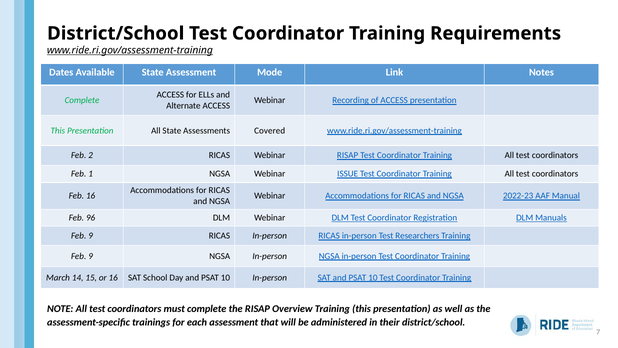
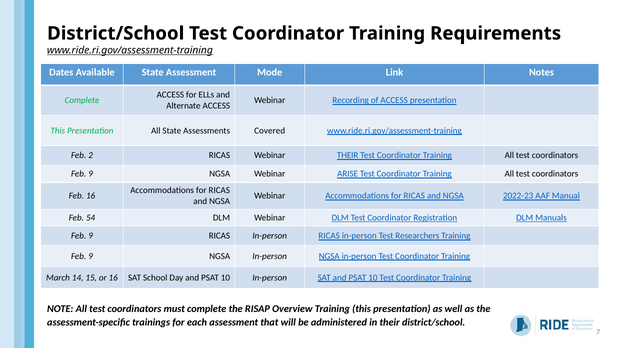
Webinar RISAP: RISAP -> THEIR (348, 155)
1: 1 -> 9 (91, 174)
ISSUE: ISSUE -> ARISE (348, 174)
96: 96 -> 54 (91, 218)
